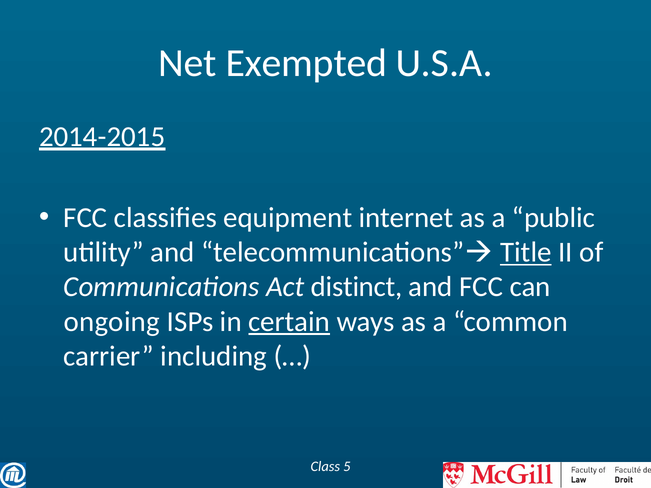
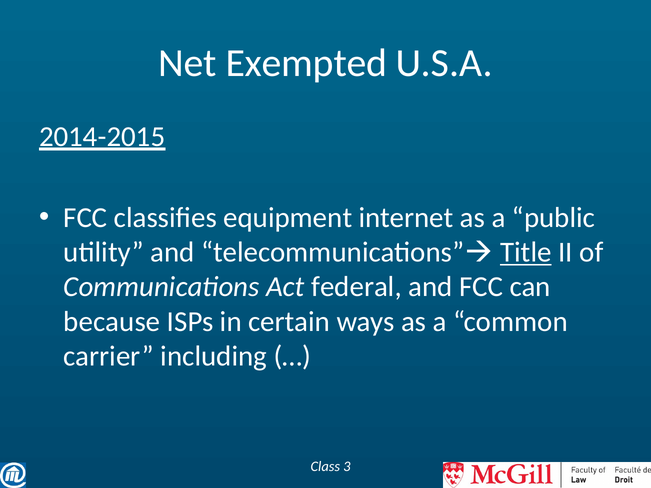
distinct: distinct -> federal (357, 287)
ongoing: ongoing -> because (112, 322)
certain underline: present -> none (289, 322)
5: 5 -> 3 (347, 467)
